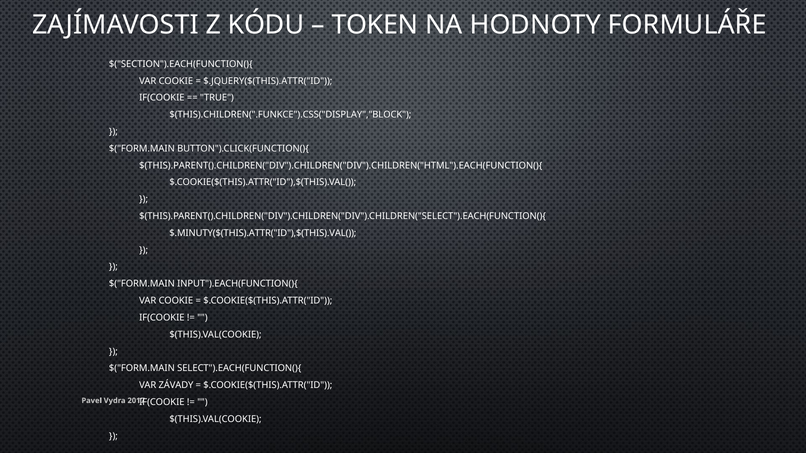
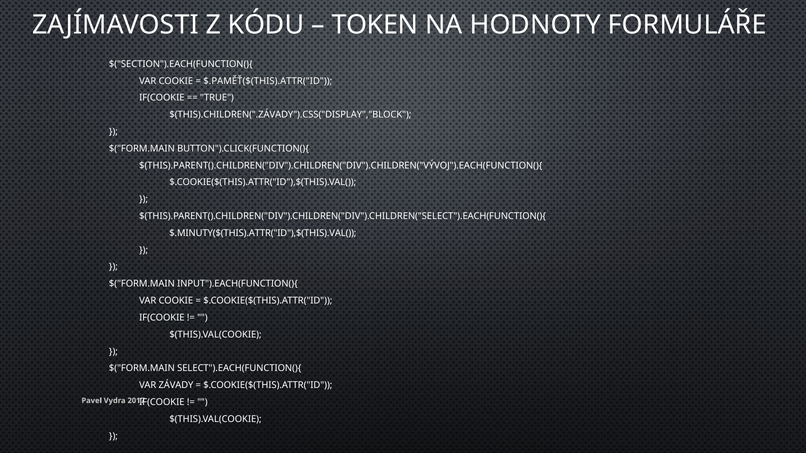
$.JQUERY($(THIS).ATTR("ID: $.JQUERY($(THIS).ATTR("ID -> $.PAMĚŤ($(THIS).ATTR("ID (268, 81)
$(THIS).CHILDREN(".FUNKCE").CSS("DISPLAY","BLOCK: $(THIS).CHILDREN(".FUNKCE").CSS("DISPLAY","BLOCK -> $(THIS).CHILDREN(".ZÁVADY").CSS("DISPLAY","BLOCK (290, 115)
$(THIS).PARENT().CHILDREN("DIV").CHILDREN("DIV").CHILDREN("HTML").EACH(FUNCTION(){: $(THIS).PARENT().CHILDREN("DIV").CHILDREN("DIV").CHILDREN("HTML").EACH(FUNCTION(){ -> $(THIS).PARENT().CHILDREN("DIV").CHILDREN("DIV").CHILDREN("VÝVOJ").EACH(FUNCTION(){ (341, 166)
